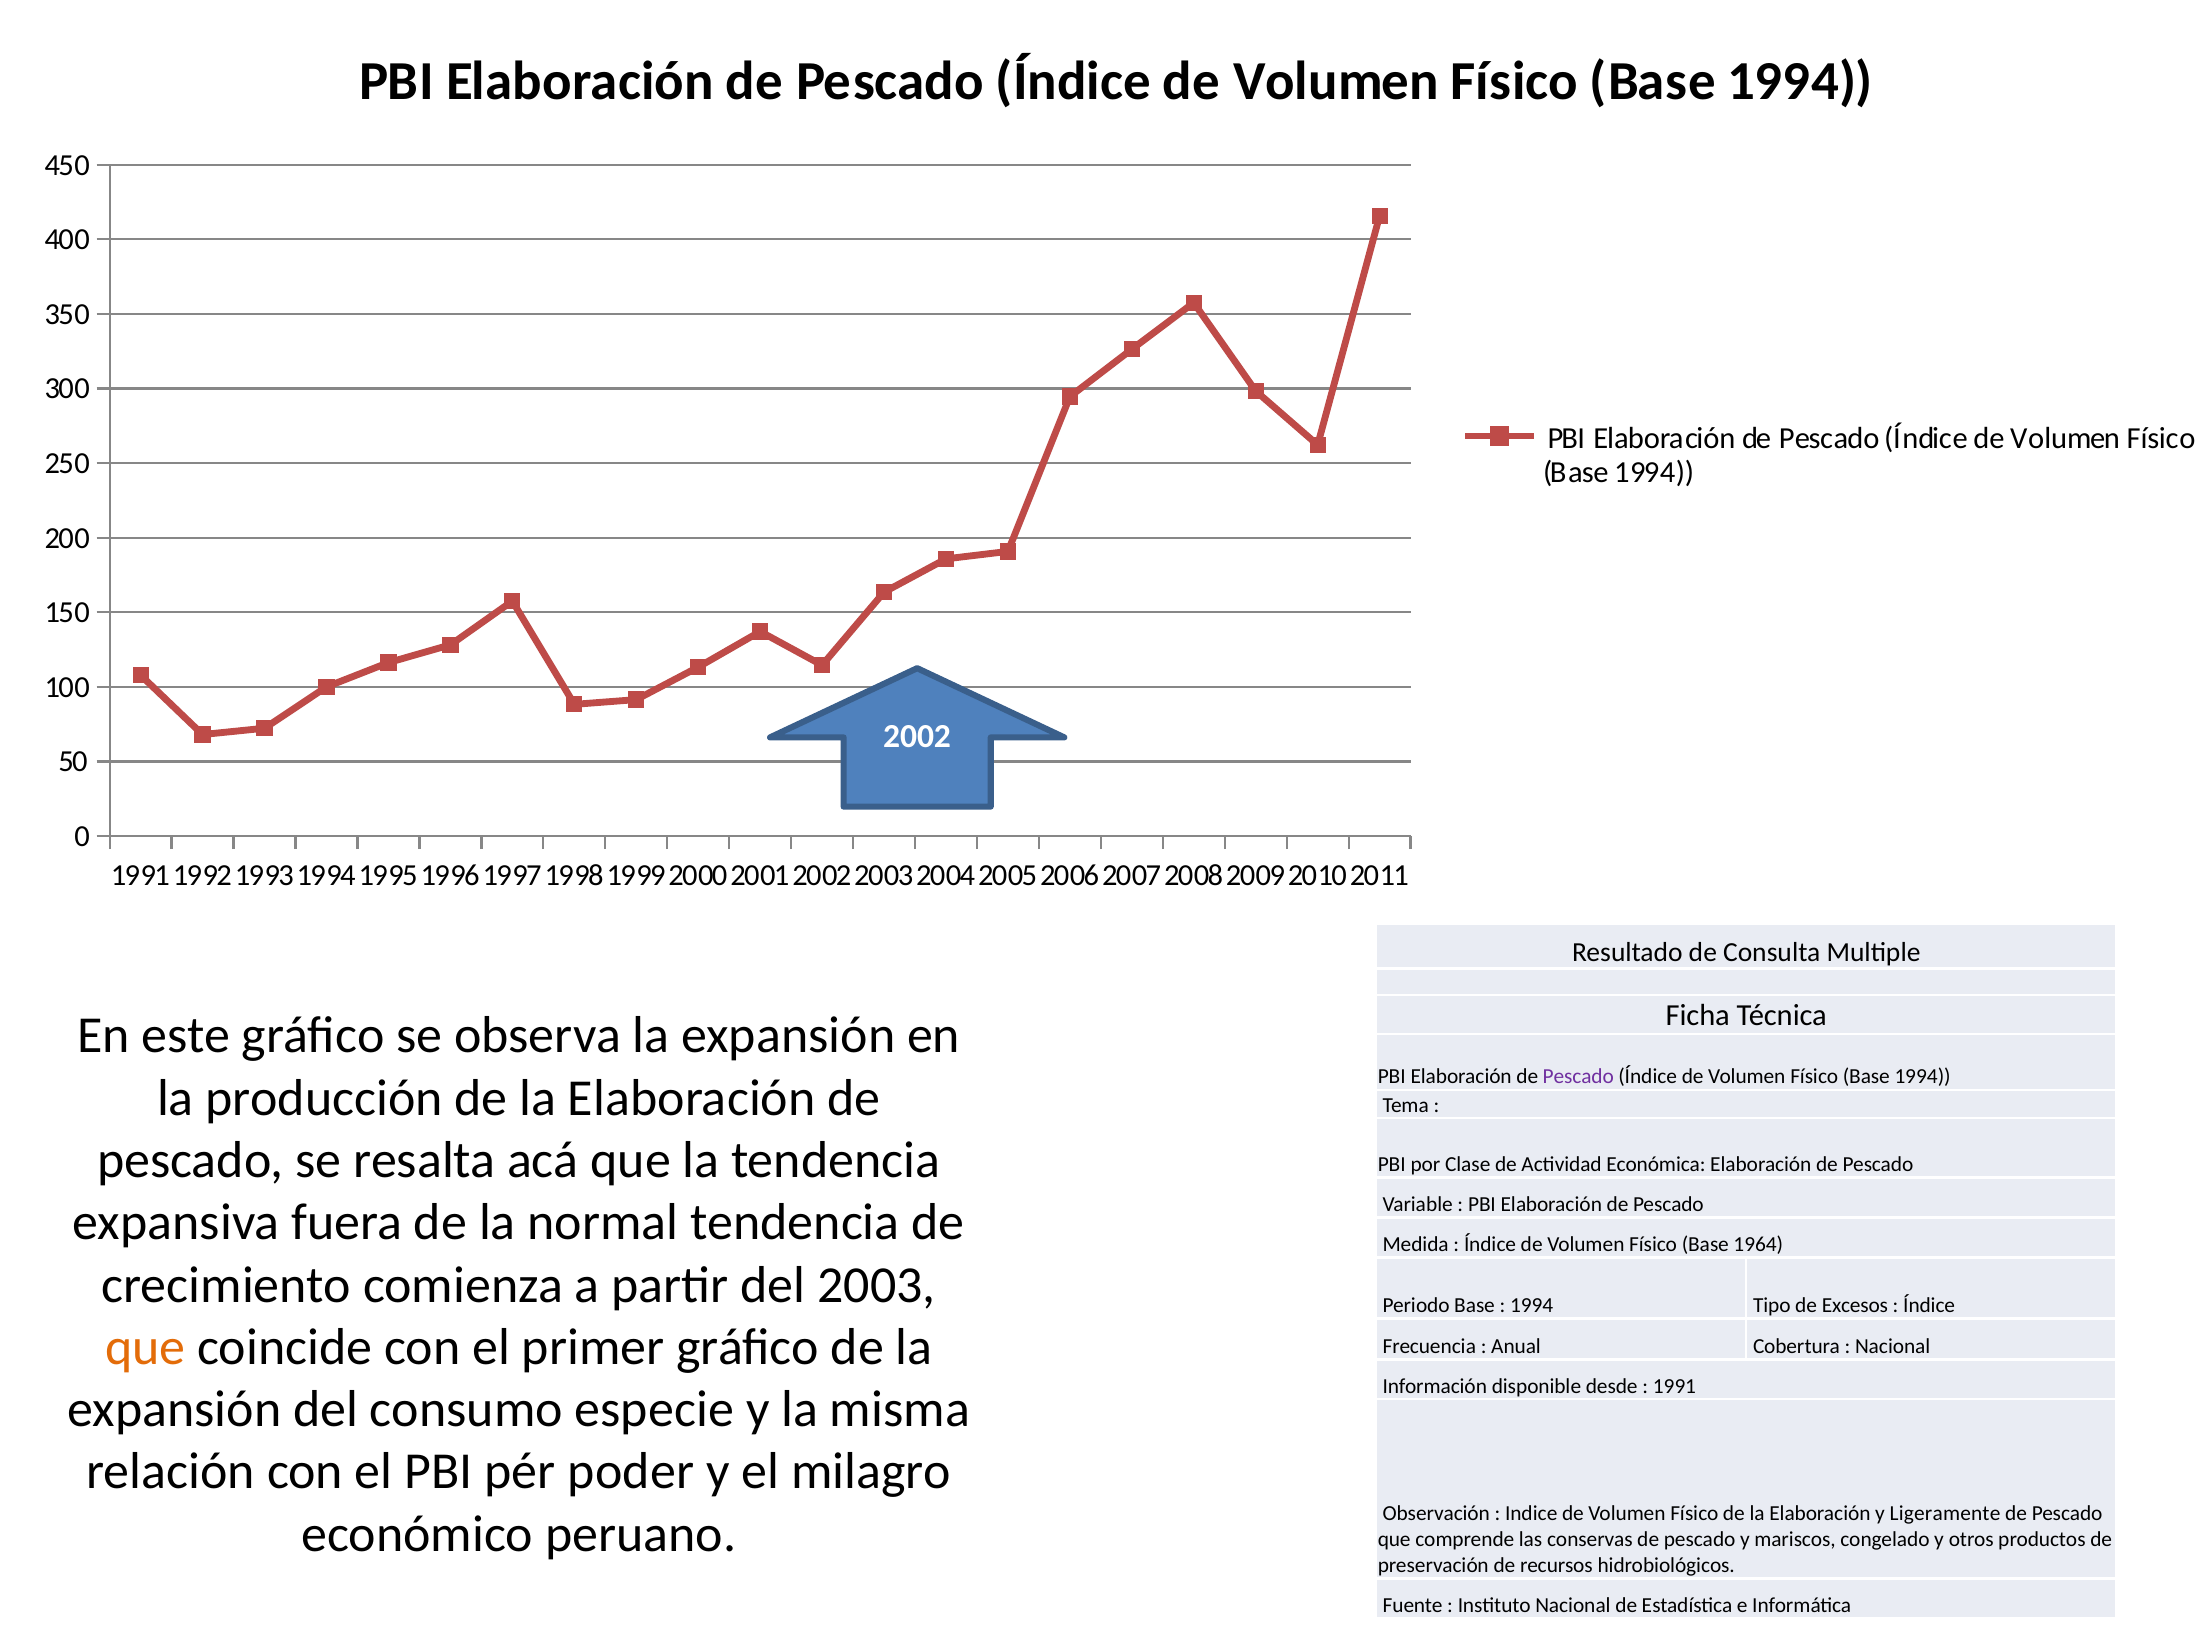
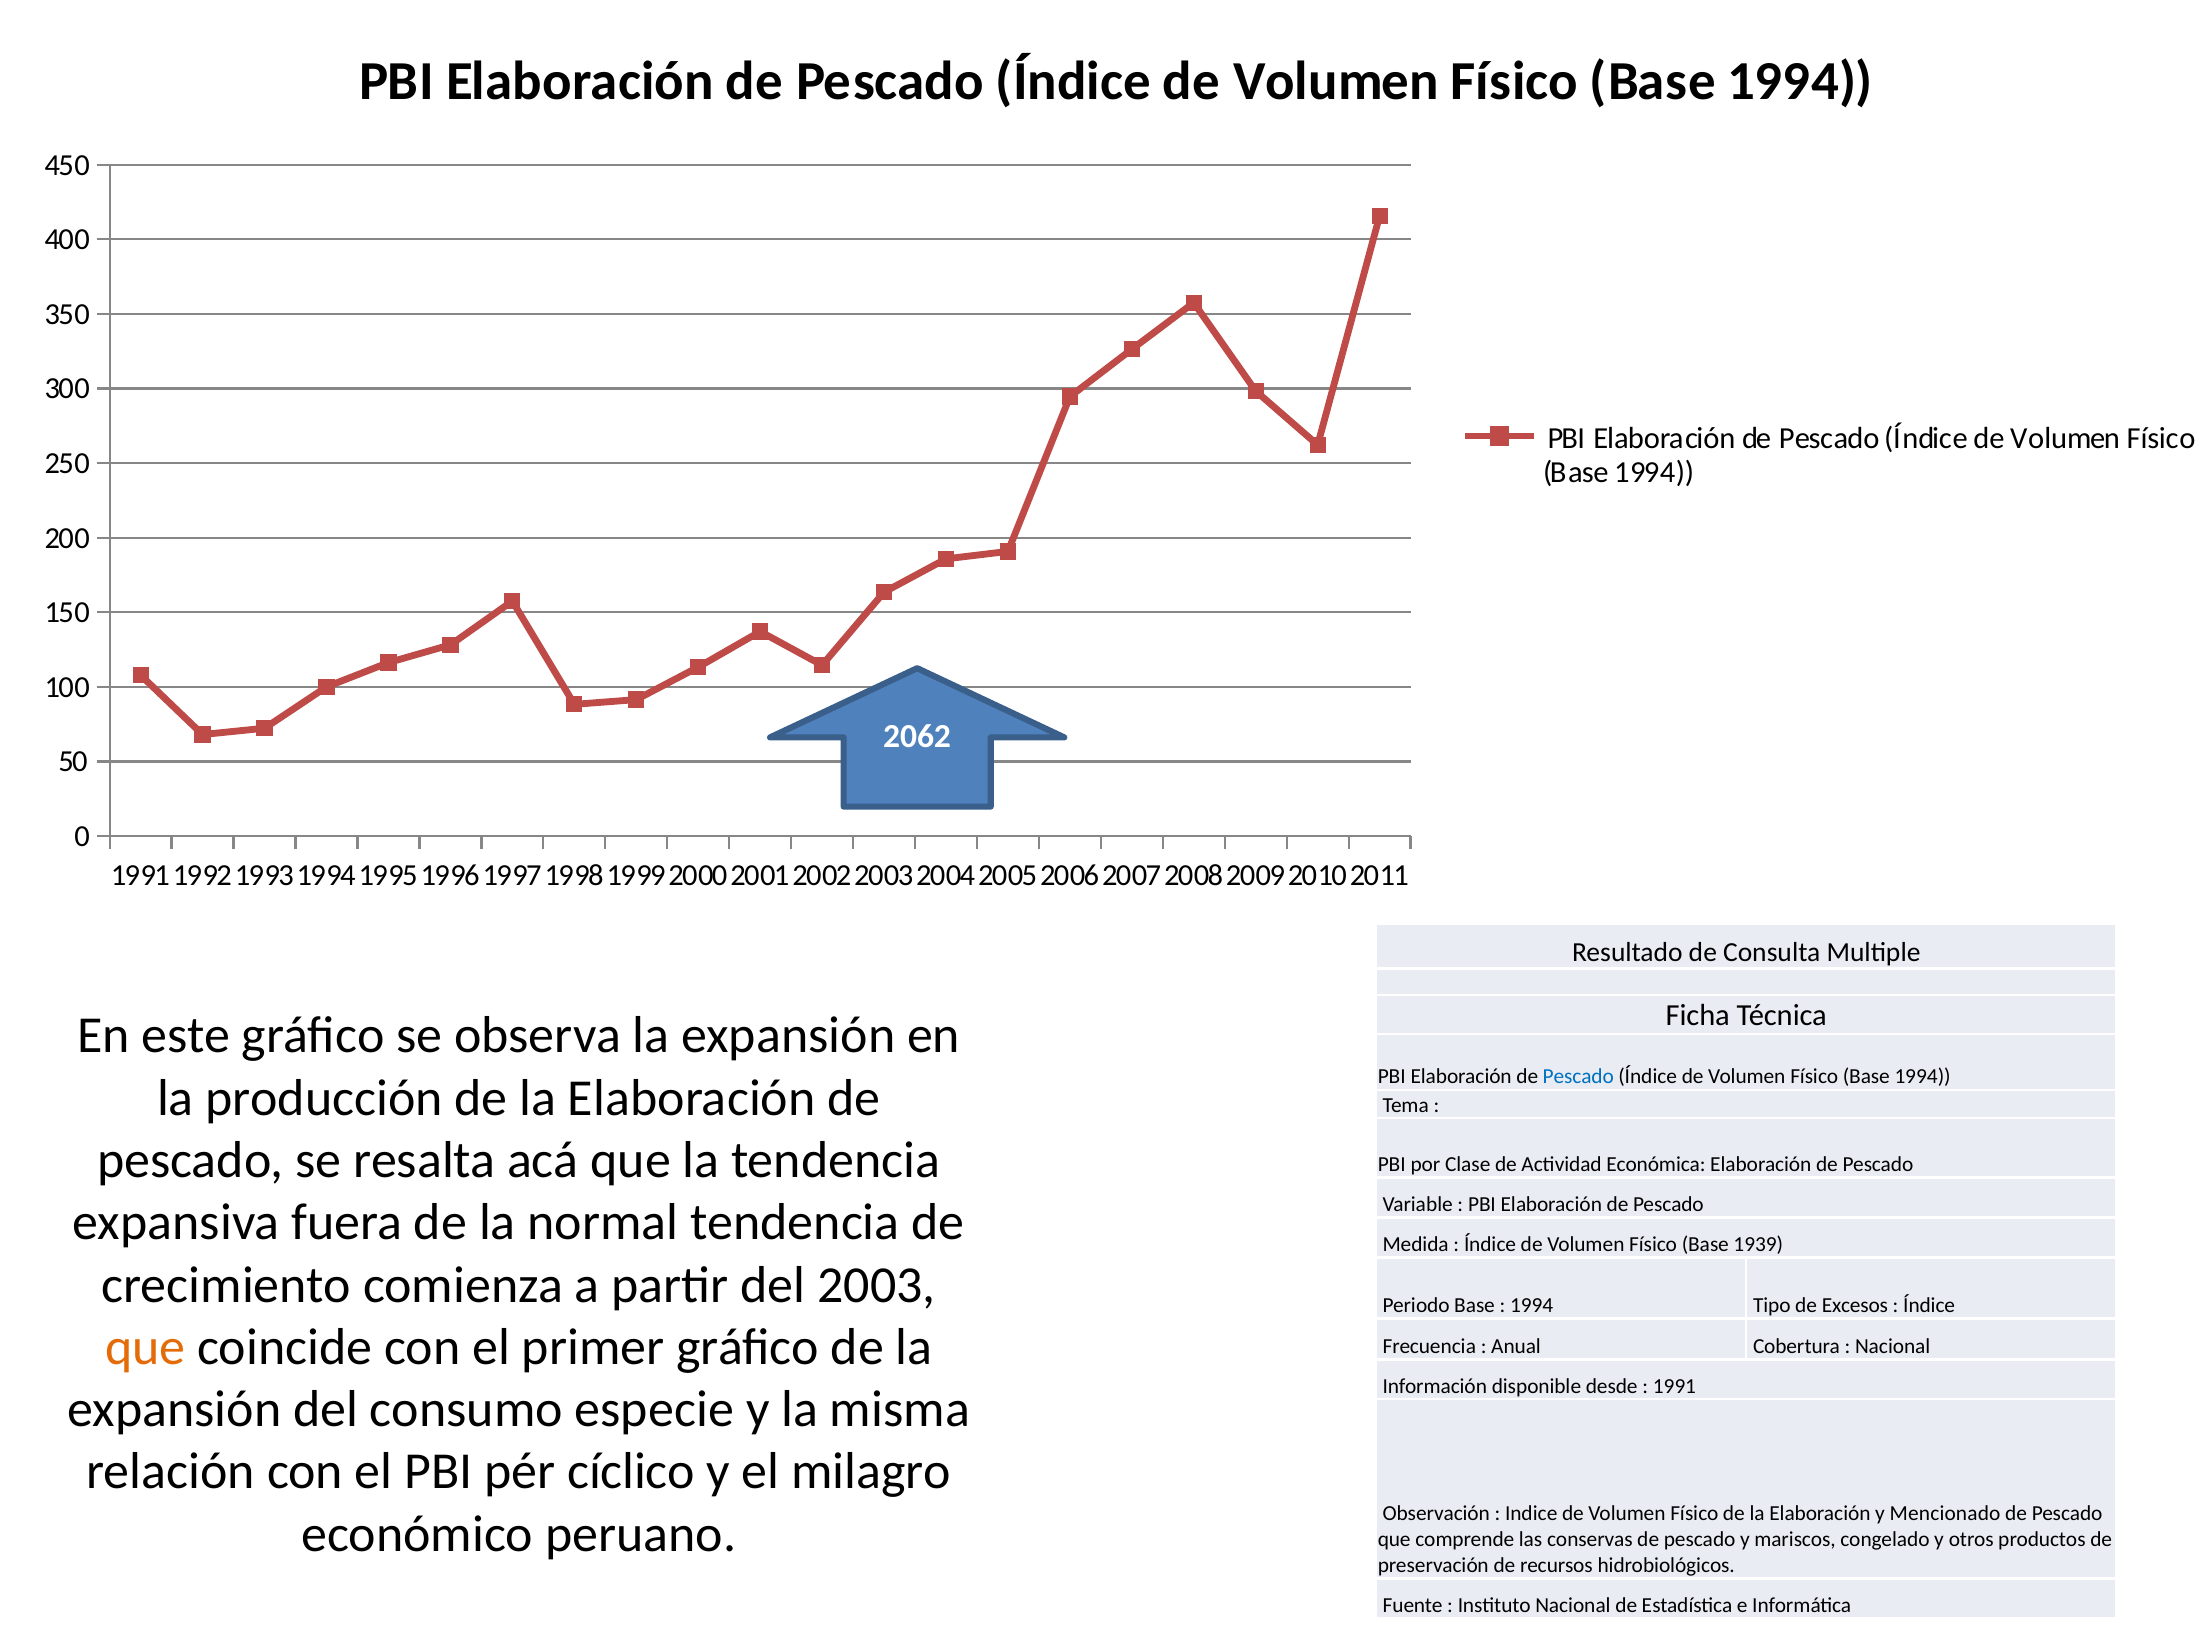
2002: 2002 -> 2062 (917, 736)
Pescado colour: purple -> blue (1578, 1077)
1964: 1964 -> 1939 (1758, 1245)
poder: poder -> cíclico (631, 1472)
Ligeramente: Ligeramente -> Mencionado (1945, 1514)
